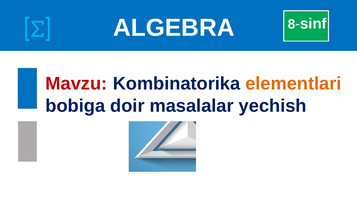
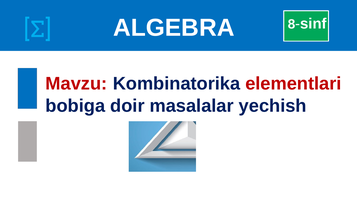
elementlari colour: orange -> red (293, 84)
